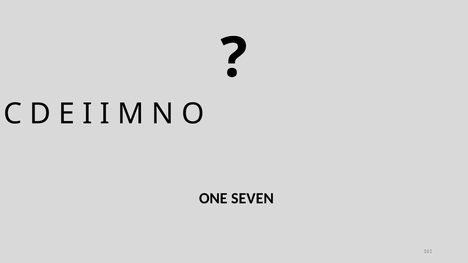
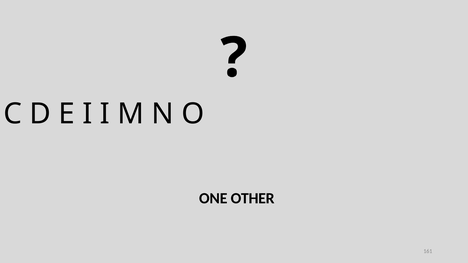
SEVEN: SEVEN -> OTHER (253, 199)
